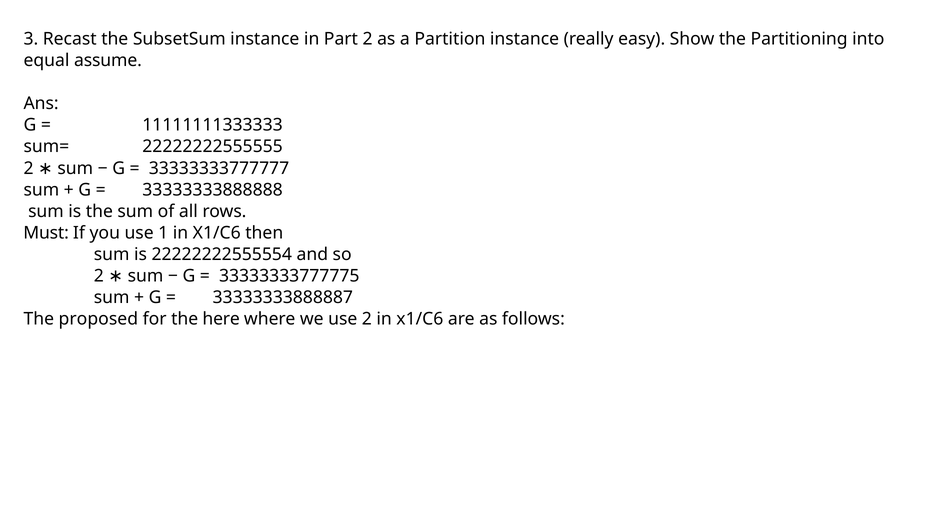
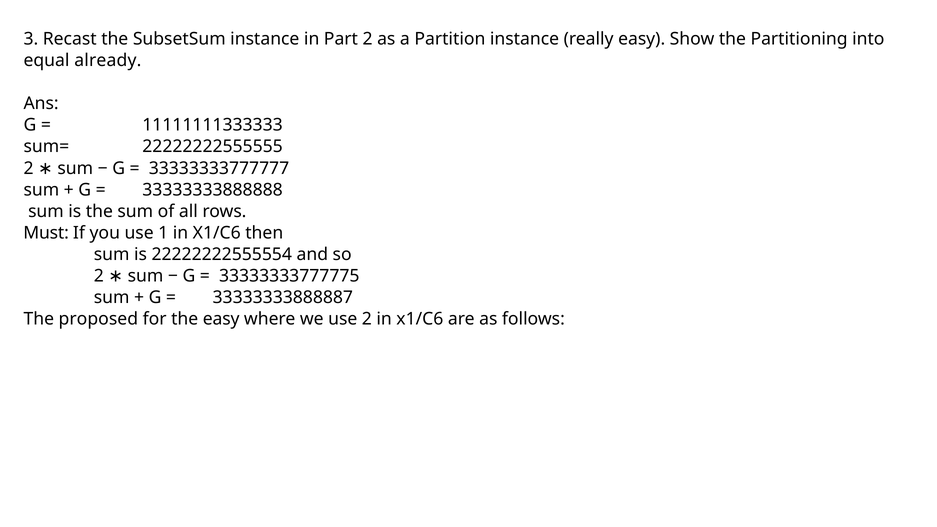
assume: assume -> already (108, 61)
the here: here -> easy (221, 319)
